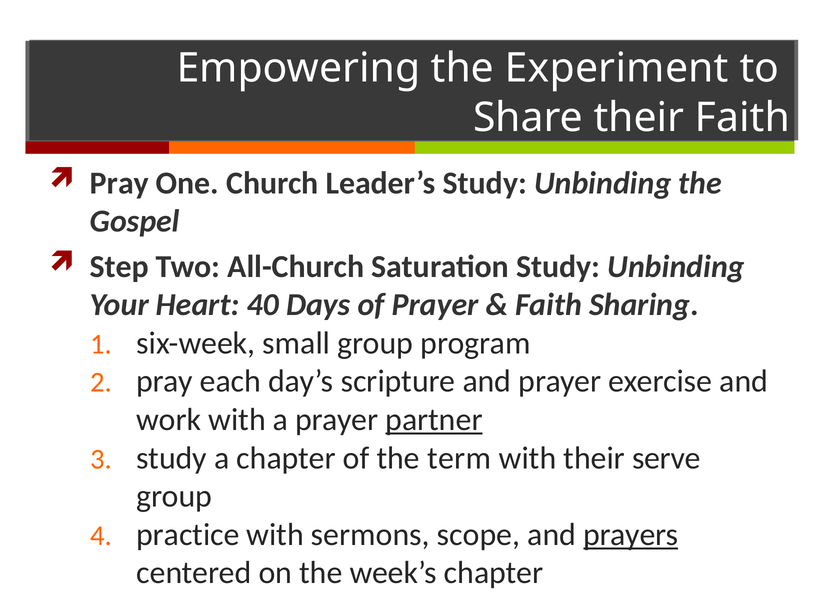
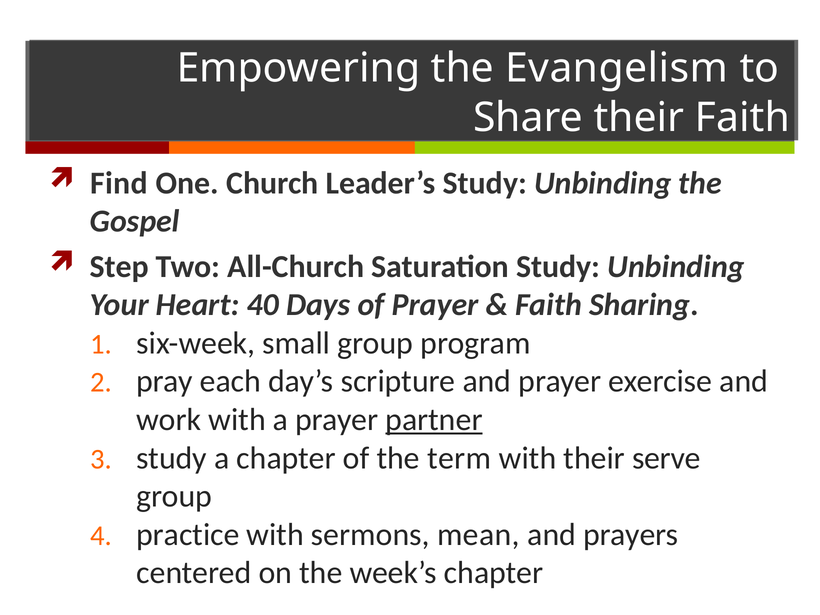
Experiment: Experiment -> Evangelism (617, 68)
Pray: Pray -> Find (119, 183)
scope: scope -> mean (478, 535)
prayers underline: present -> none (631, 535)
